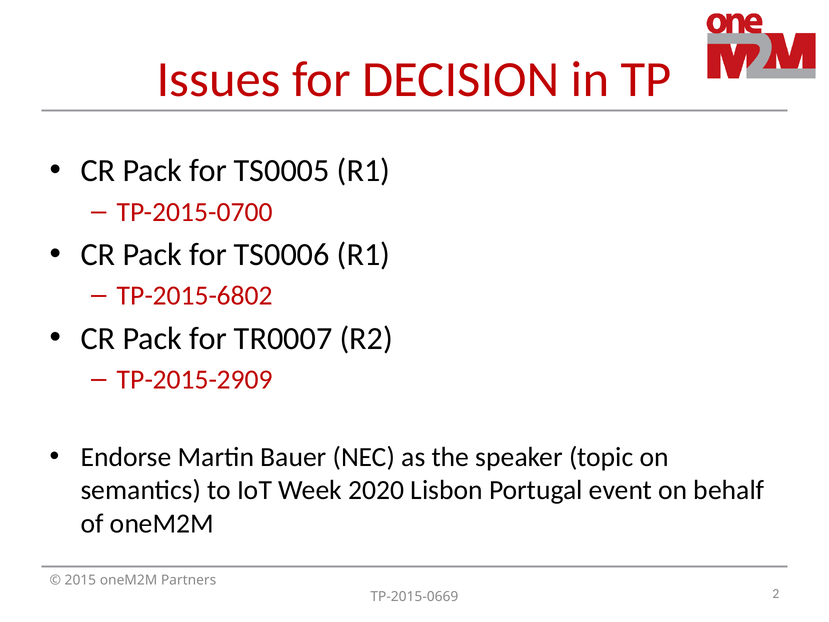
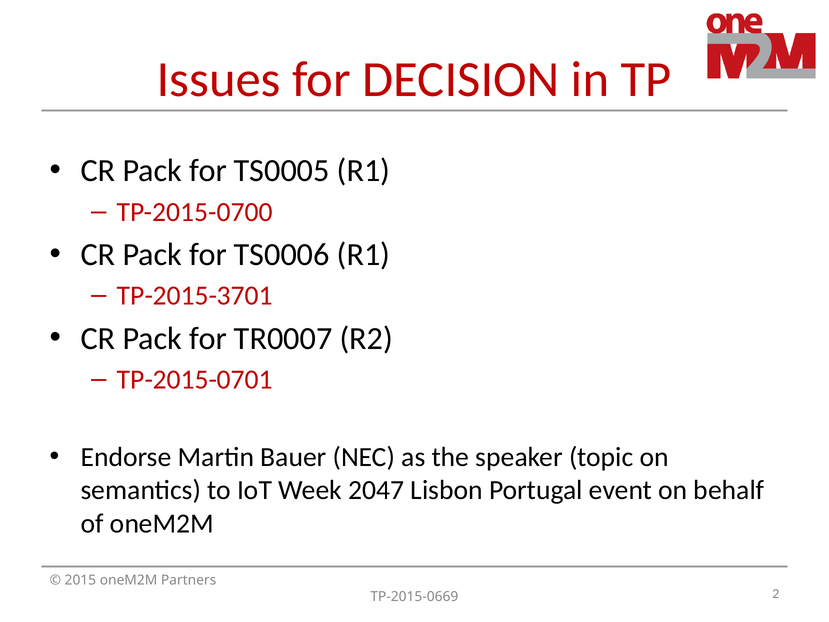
TP-2015-6802: TP-2015-6802 -> TP-2015-3701 (195, 296)
TP-2015-2909: TP-2015-2909 -> TP-2015-0701 (195, 380)
2020: 2020 -> 2047 (376, 490)
